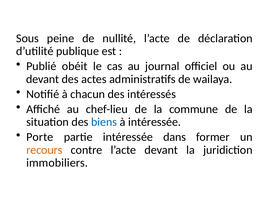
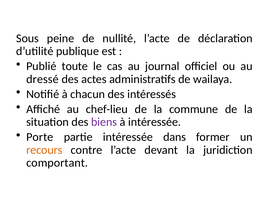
obéit: obéit -> toute (75, 66)
devant: devant -> dressé (43, 79)
biens colour: blue -> purple (104, 122)
immobiliers: immobiliers -> comportant (57, 163)
